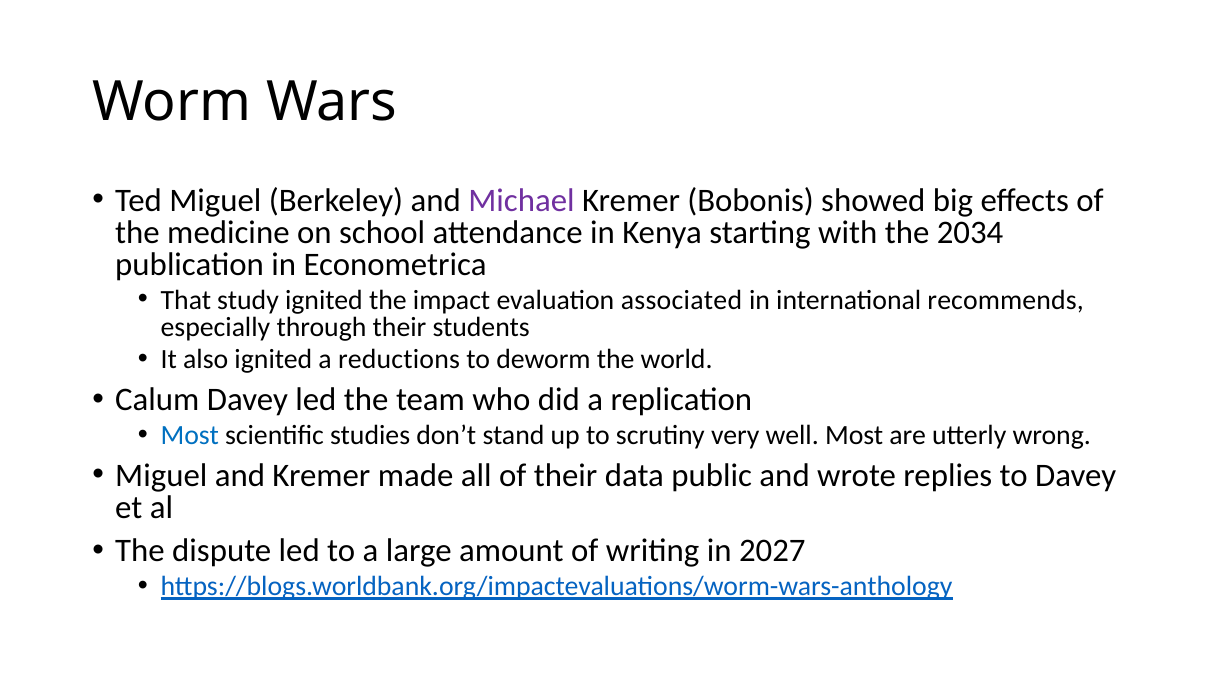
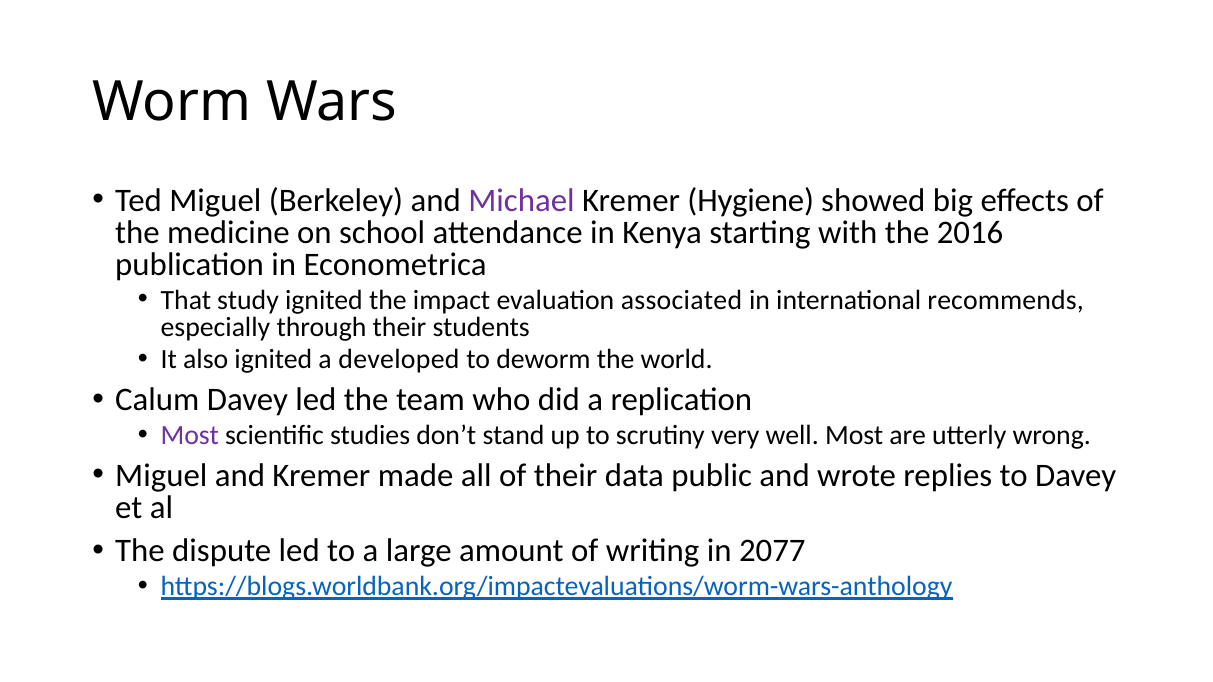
Bobonis: Bobonis -> Hygiene (751, 201)
2034: 2034 -> 2016 (970, 233)
reductions: reductions -> developed (399, 360)
Most colour: blue -> purple (190, 436)
2027: 2027 -> 2077 (772, 551)
